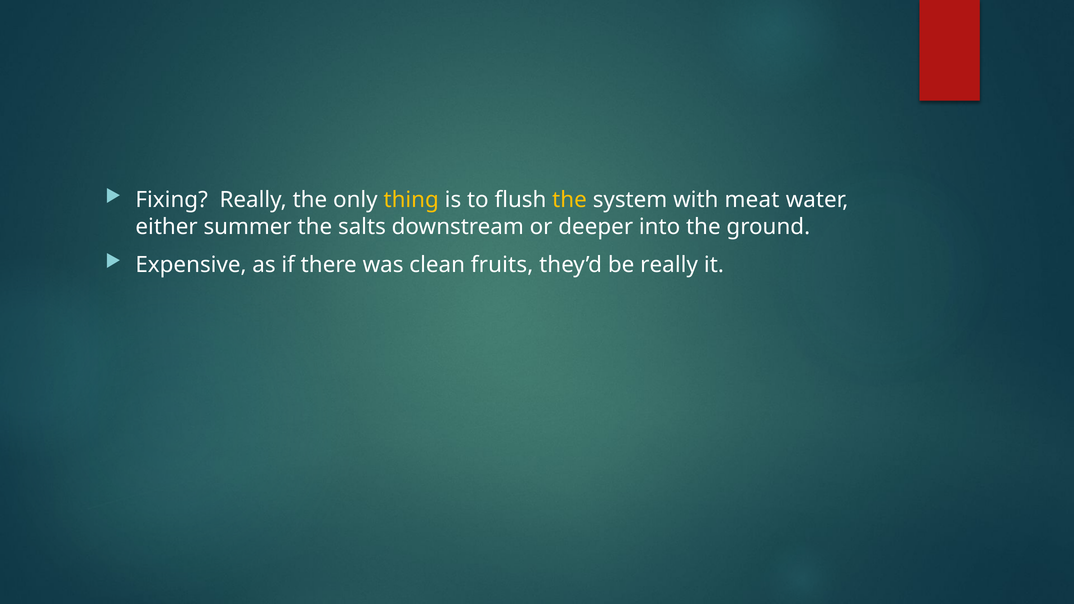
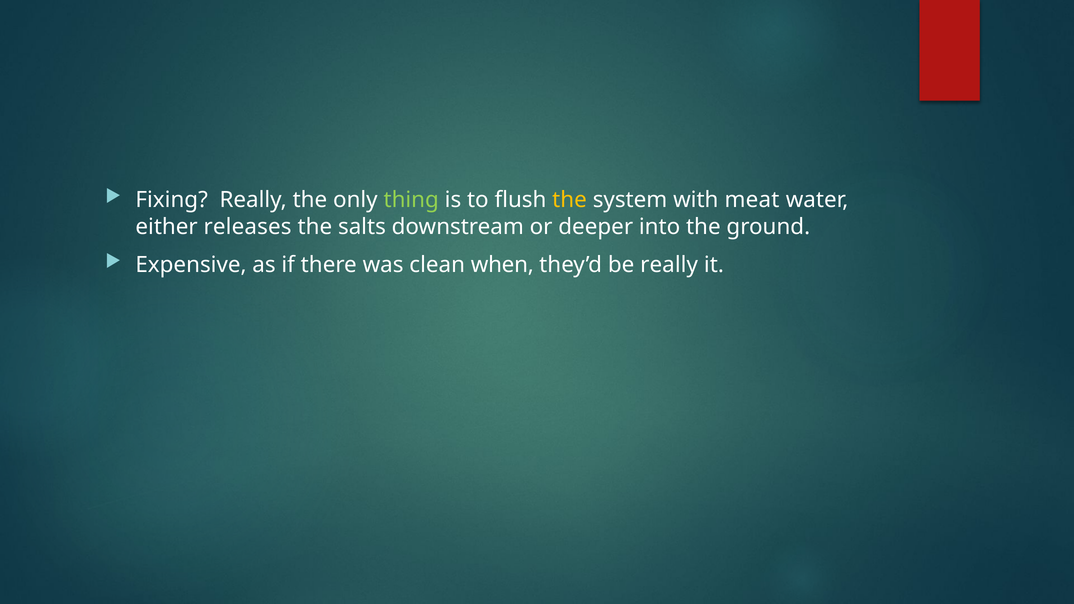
thing colour: yellow -> light green (411, 200)
summer: summer -> releases (248, 227)
fruits: fruits -> when (502, 265)
